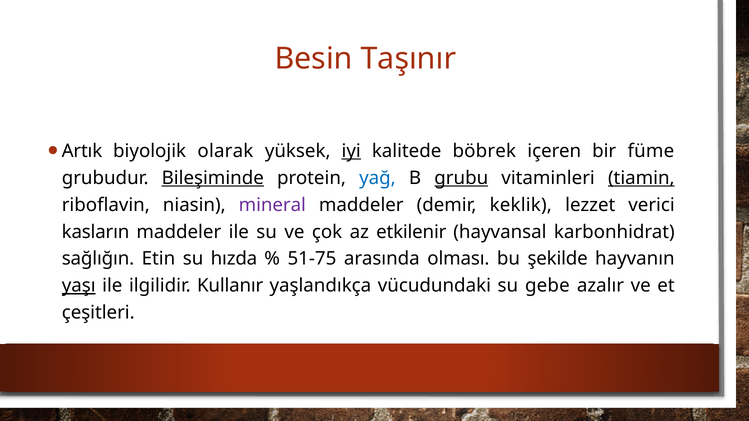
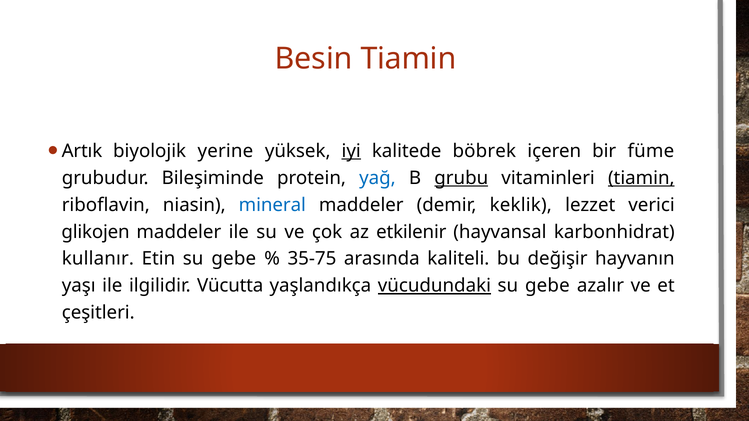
Besin Taşınır: Taşınır -> Tiamin (408, 59)
olarak: olarak -> yerine (225, 151)
Bileşiminde underline: present -> none (213, 178)
mineral colour: purple -> blue (272, 205)
kasların: kasların -> glikojen (96, 232)
sağlığın: sağlığın -> kullanır (98, 259)
Etin su hızda: hızda -> gebe (234, 259)
51-75: 51-75 -> 35-75 (312, 259)
olması: olması -> kaliteli (458, 259)
şekilde: şekilde -> değişir (558, 259)
yaşı underline: present -> none (79, 286)
Kullanır: Kullanır -> Vücutta (230, 286)
vücudundaki underline: none -> present (434, 286)
